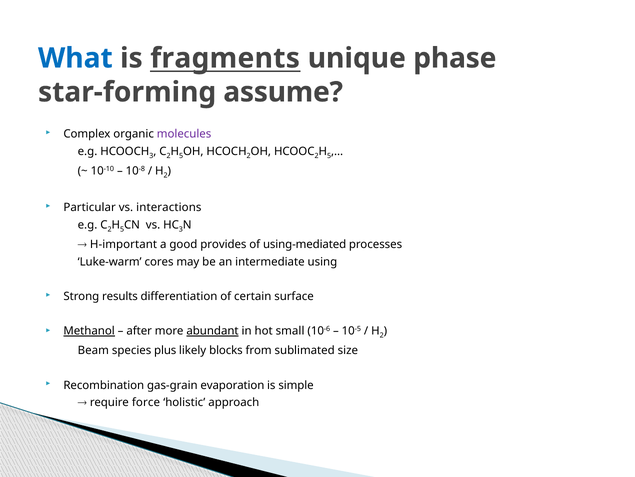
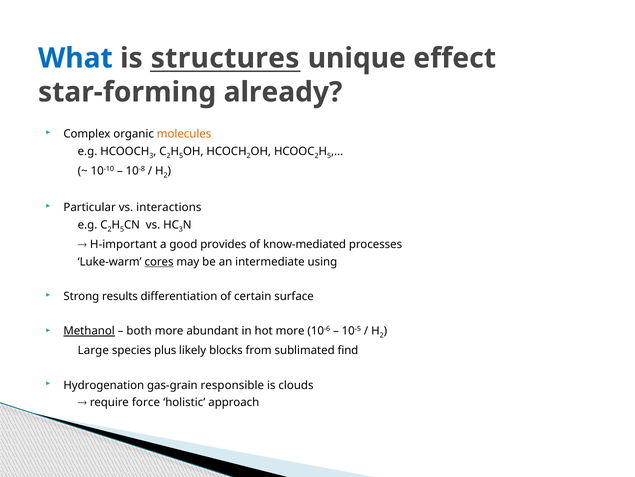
fragments: fragments -> structures (225, 58)
phase: phase -> effect (455, 58)
assume: assume -> already (283, 92)
molecules colour: purple -> orange (184, 134)
using-mediated: using-mediated -> know-mediated (305, 244)
cores underline: none -> present (159, 261)
after: after -> both (139, 331)
abundant underline: present -> none (213, 331)
hot small: small -> more (290, 331)
Beam: Beam -> Large (93, 350)
size: size -> find (348, 350)
Recombination: Recombination -> Hydrogenation (104, 385)
evaporation: evaporation -> responsible (232, 385)
simple: simple -> clouds (296, 385)
